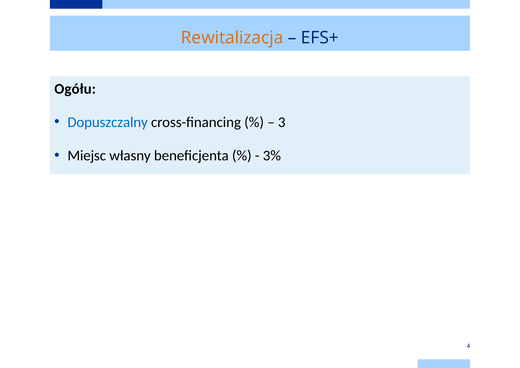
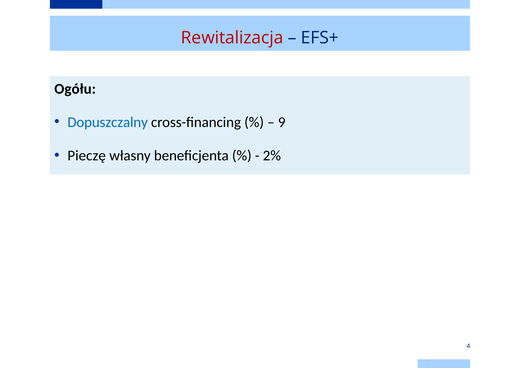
Rewitalizacja colour: orange -> red (232, 38)
3: 3 -> 9 (282, 122)
Miejsc: Miejsc -> Pieczę (87, 156)
3%: 3% -> 2% (272, 156)
